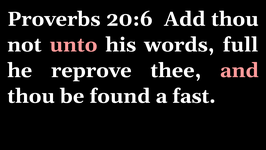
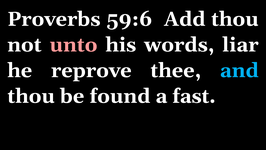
20:6: 20:6 -> 59:6 (129, 19)
full: full -> liar (240, 45)
and colour: pink -> light blue (239, 70)
